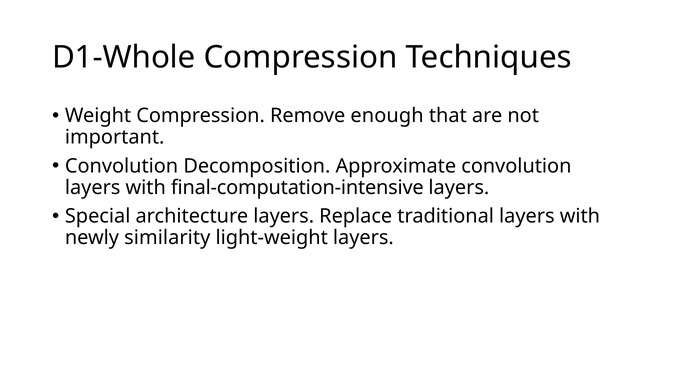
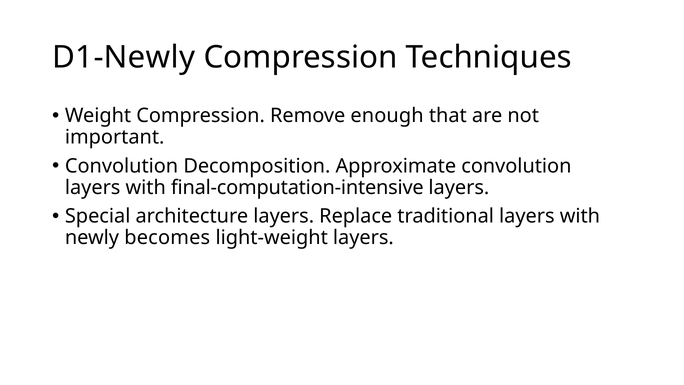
D1-Whole: D1-Whole -> D1-Newly (124, 57)
similarity: similarity -> becomes (167, 238)
